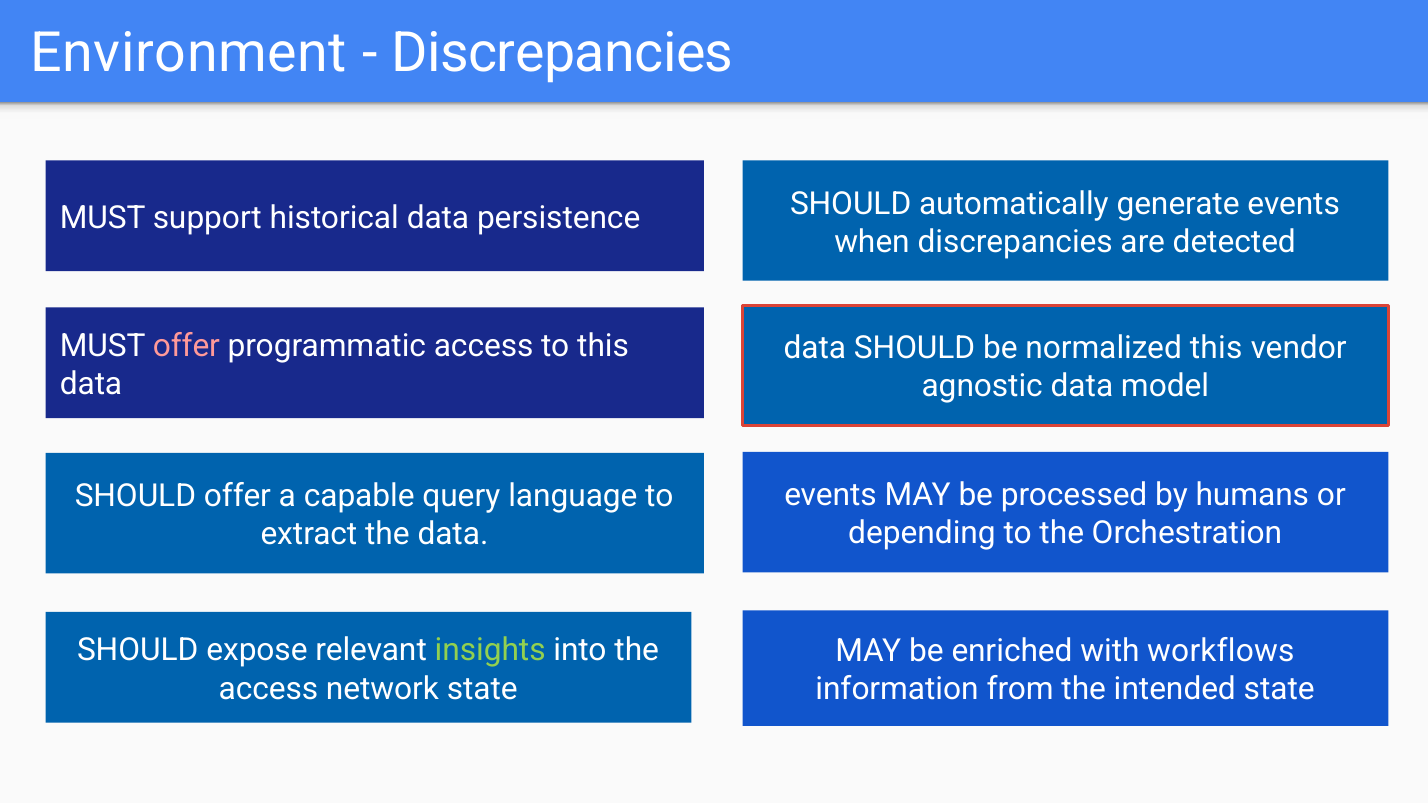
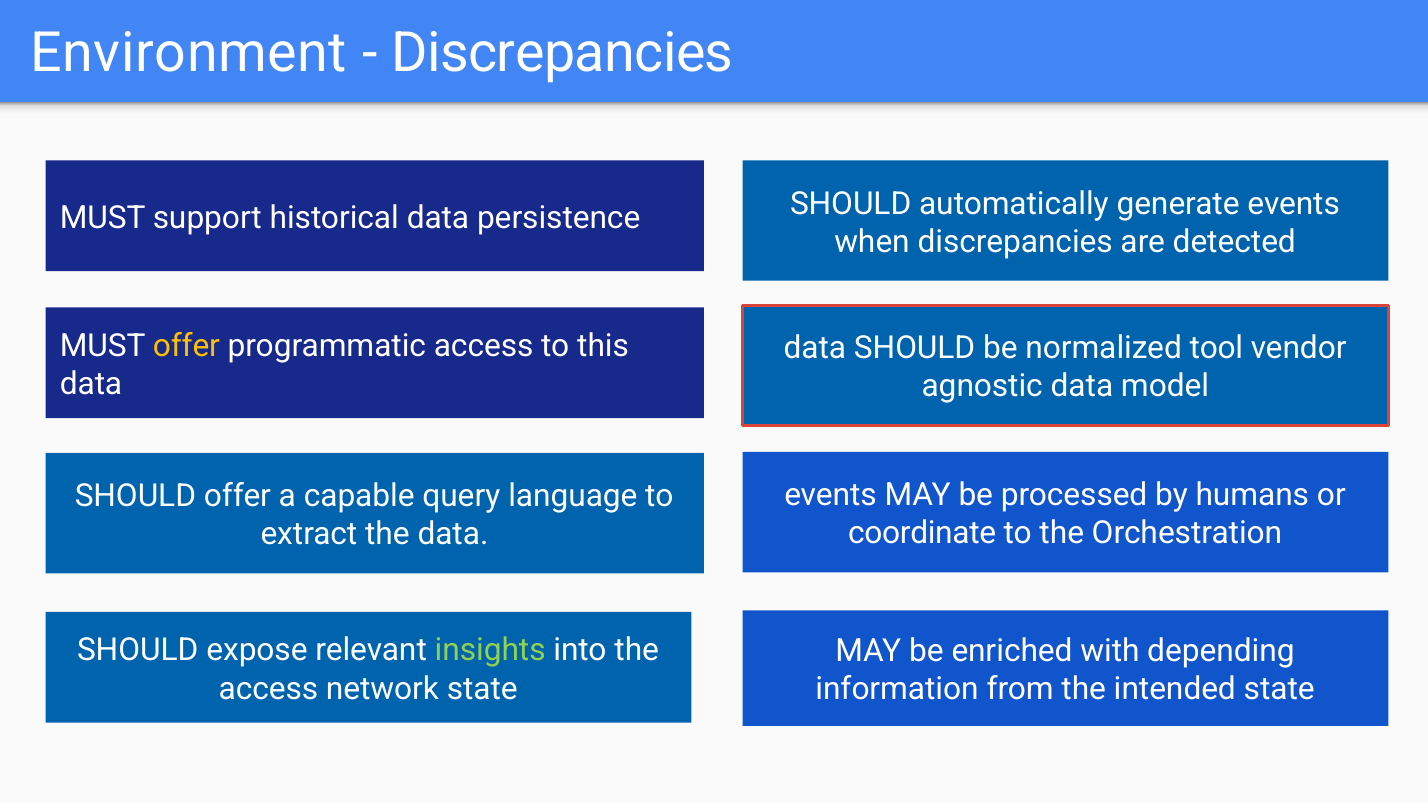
offer colour: pink -> yellow (186, 346)
normalized this: this -> tool (1216, 349)
depending: depending -> coordinate (922, 534)
workflows: workflows -> depending (1221, 651)
